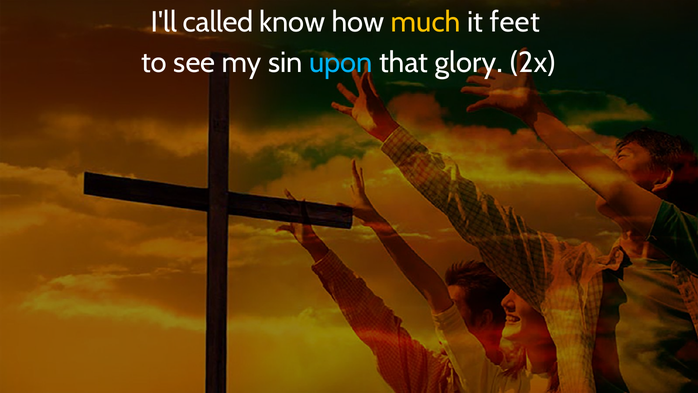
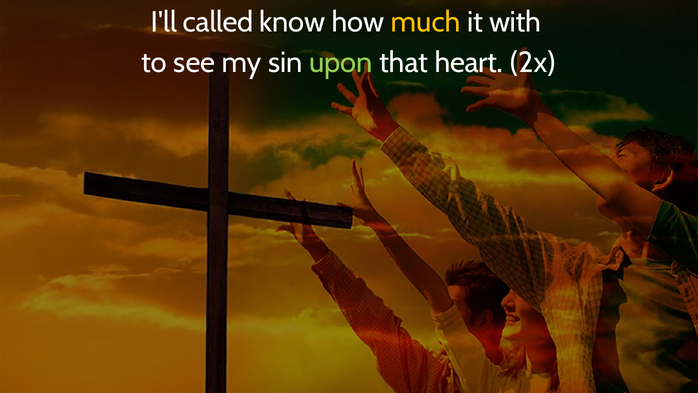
feet: feet -> with (515, 22)
upon colour: light blue -> light green (341, 63)
glory: glory -> heart (469, 63)
